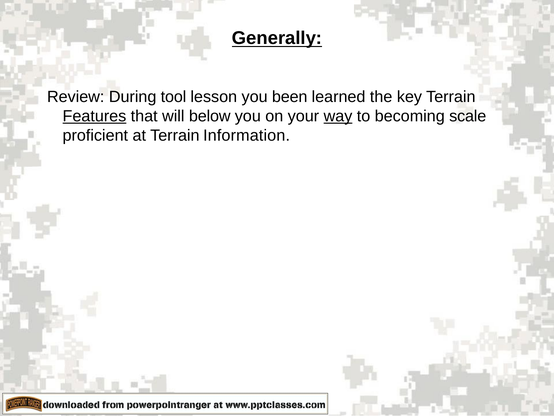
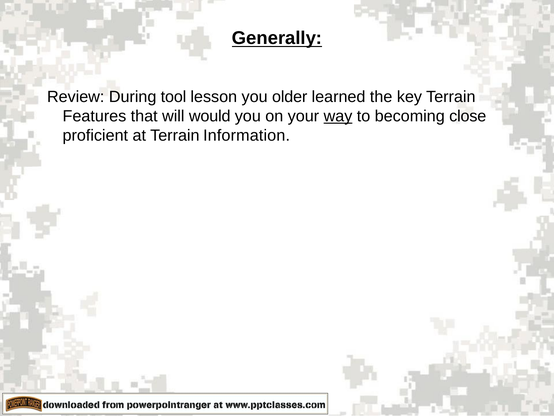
been: been -> older (290, 97)
Features underline: present -> none (94, 116)
below: below -> would (210, 116)
scale: scale -> close (468, 116)
